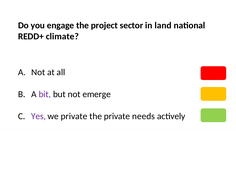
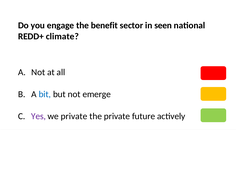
project: project -> benefit (104, 25)
land: land -> seen (163, 25)
bit colour: purple -> blue (45, 94)
needs: needs -> future (144, 116)
